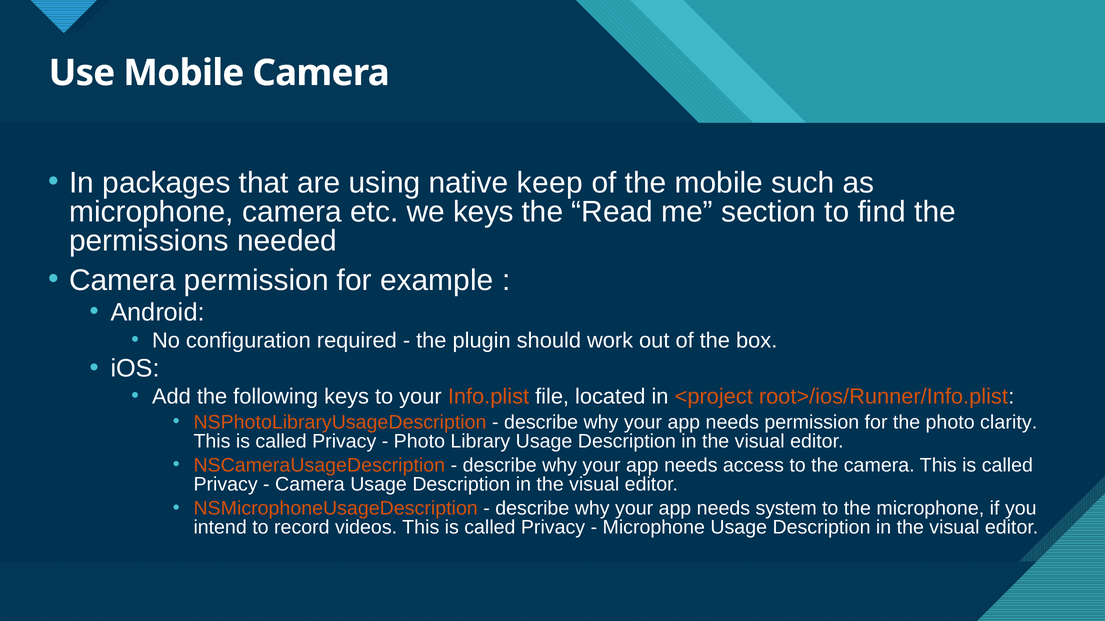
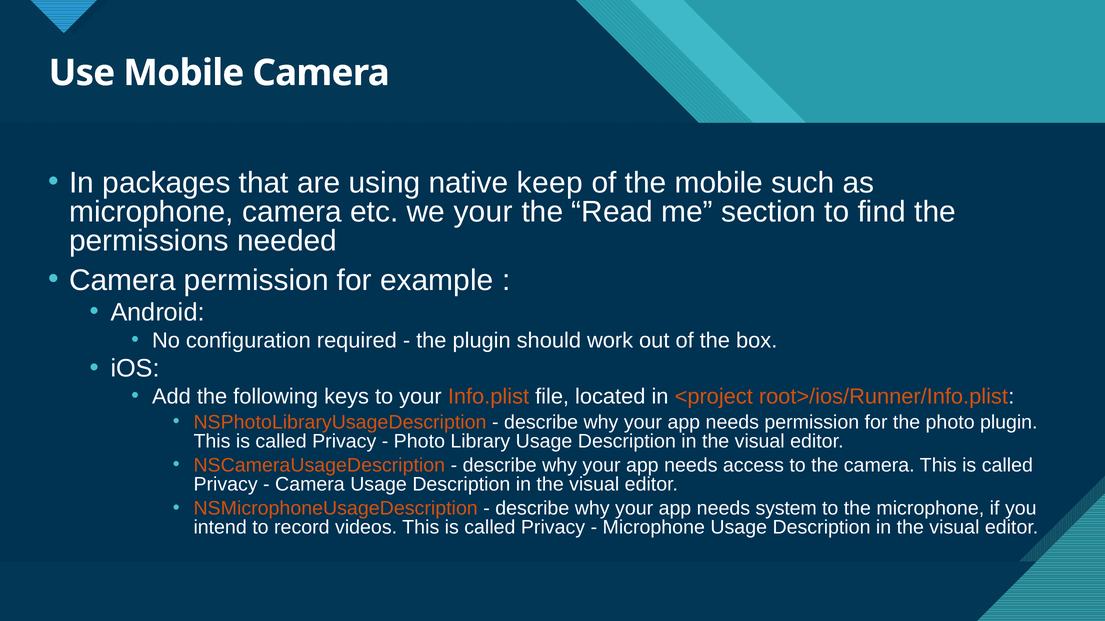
we keys: keys -> your (483, 212)
photo clarity: clarity -> plugin (1009, 422)
